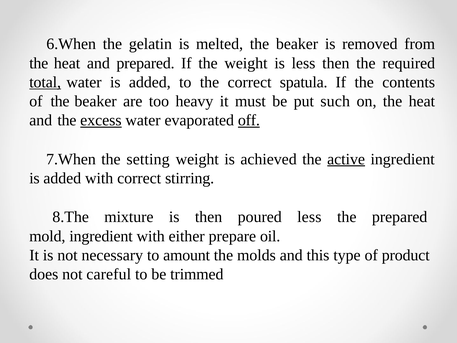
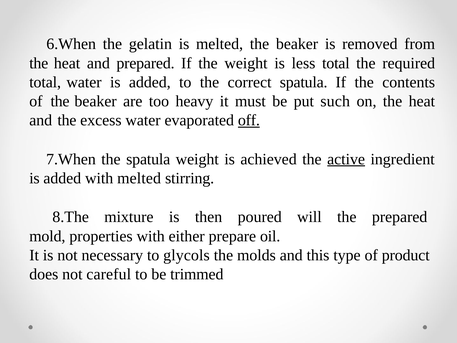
less then: then -> total (336, 63)
total underline: present -> none (45, 82)
excess underline: present -> none (101, 120)
the setting: setting -> spatula (148, 159)
with correct: correct -> melted (139, 178)
poured less: less -> will (309, 217)
mold ingredient: ingredient -> properties (101, 236)
amount: amount -> glycols (186, 255)
